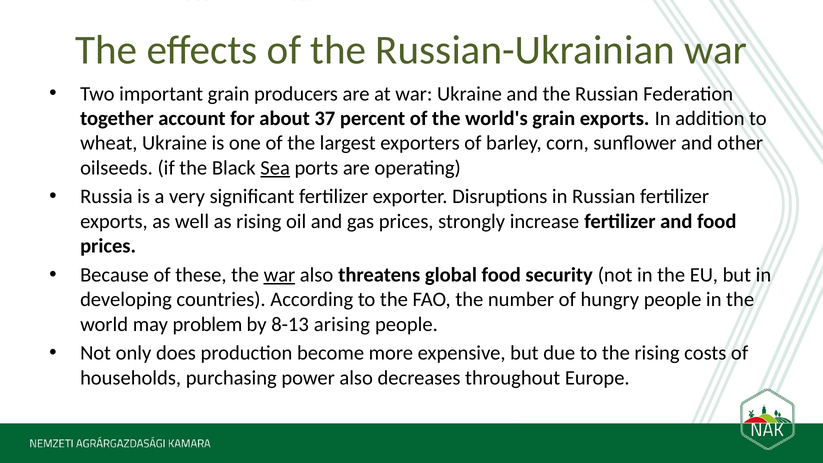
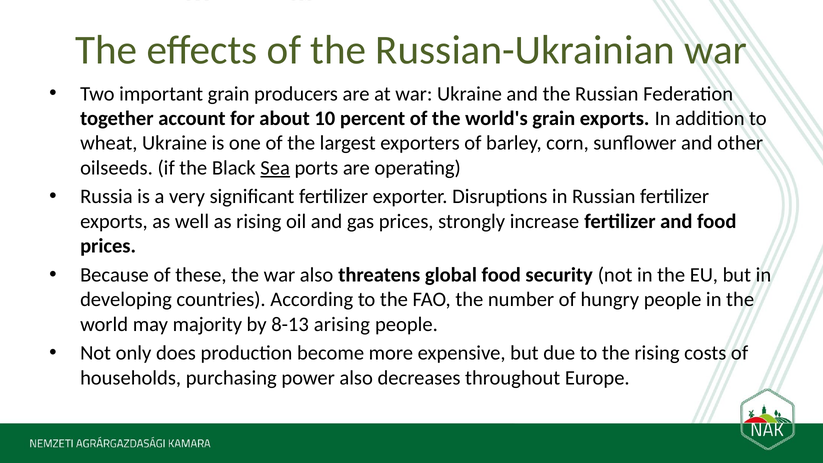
37: 37 -> 10 (325, 118)
war underline: present -> none (279, 275)
problem: problem -> majority (207, 324)
